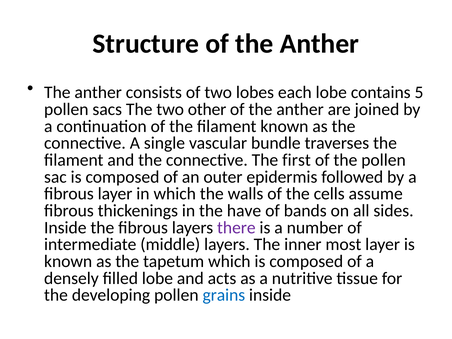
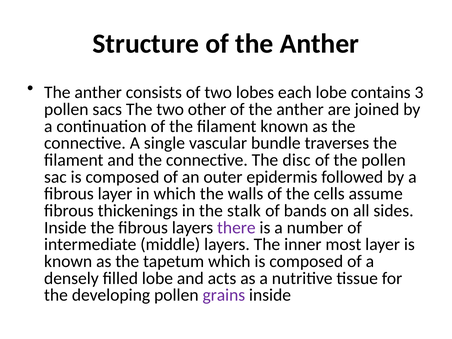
5: 5 -> 3 (419, 92)
first: first -> disc (296, 160)
have: have -> stalk (244, 211)
grains colour: blue -> purple (224, 295)
